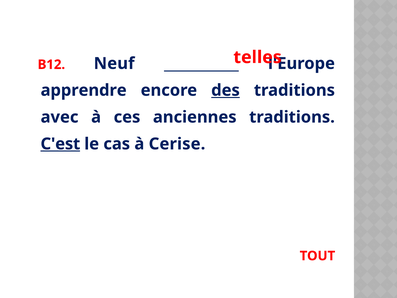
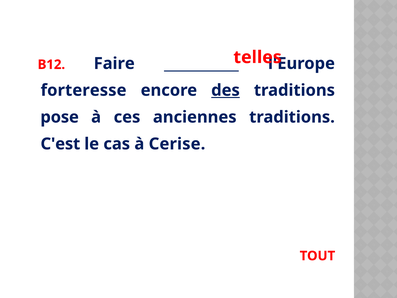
Neuf: Neuf -> Faire (114, 63)
apprendre: apprendre -> forteresse (84, 90)
avec: avec -> pose (60, 117)
C'est underline: present -> none (60, 144)
